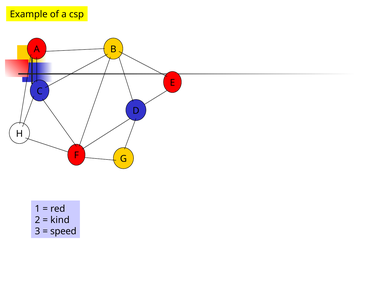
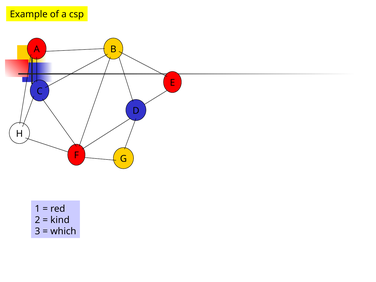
speed: speed -> which (63, 231)
